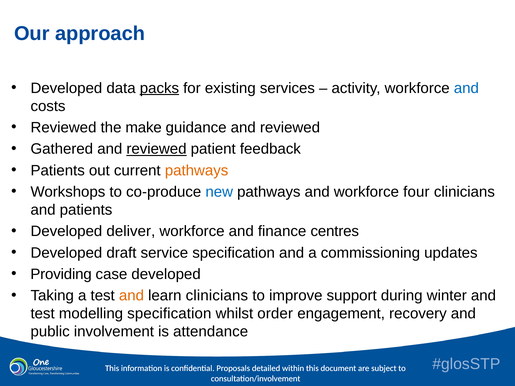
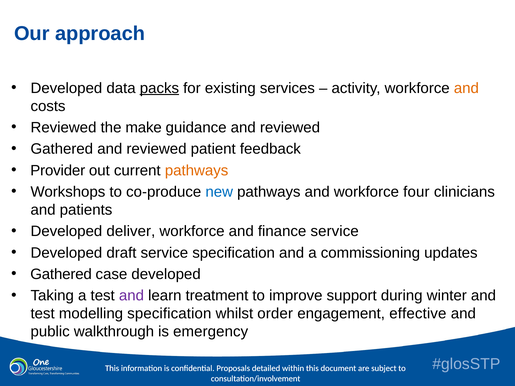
and colour: blue -> orange (466, 88)
reviewed underline: present -> none (156, 149)
Patients: Patients -> Provider (58, 171)
finance centres: centres -> service (335, 231)
Providing: Providing -> Gathered (61, 274)
and colour: orange -> purple (131, 296)
learn clinicians: clinicians -> treatment (217, 296)
recovery: recovery -> effective (418, 314)
involvement: involvement -> walkthrough (114, 332)
attendance: attendance -> emergency (211, 332)
